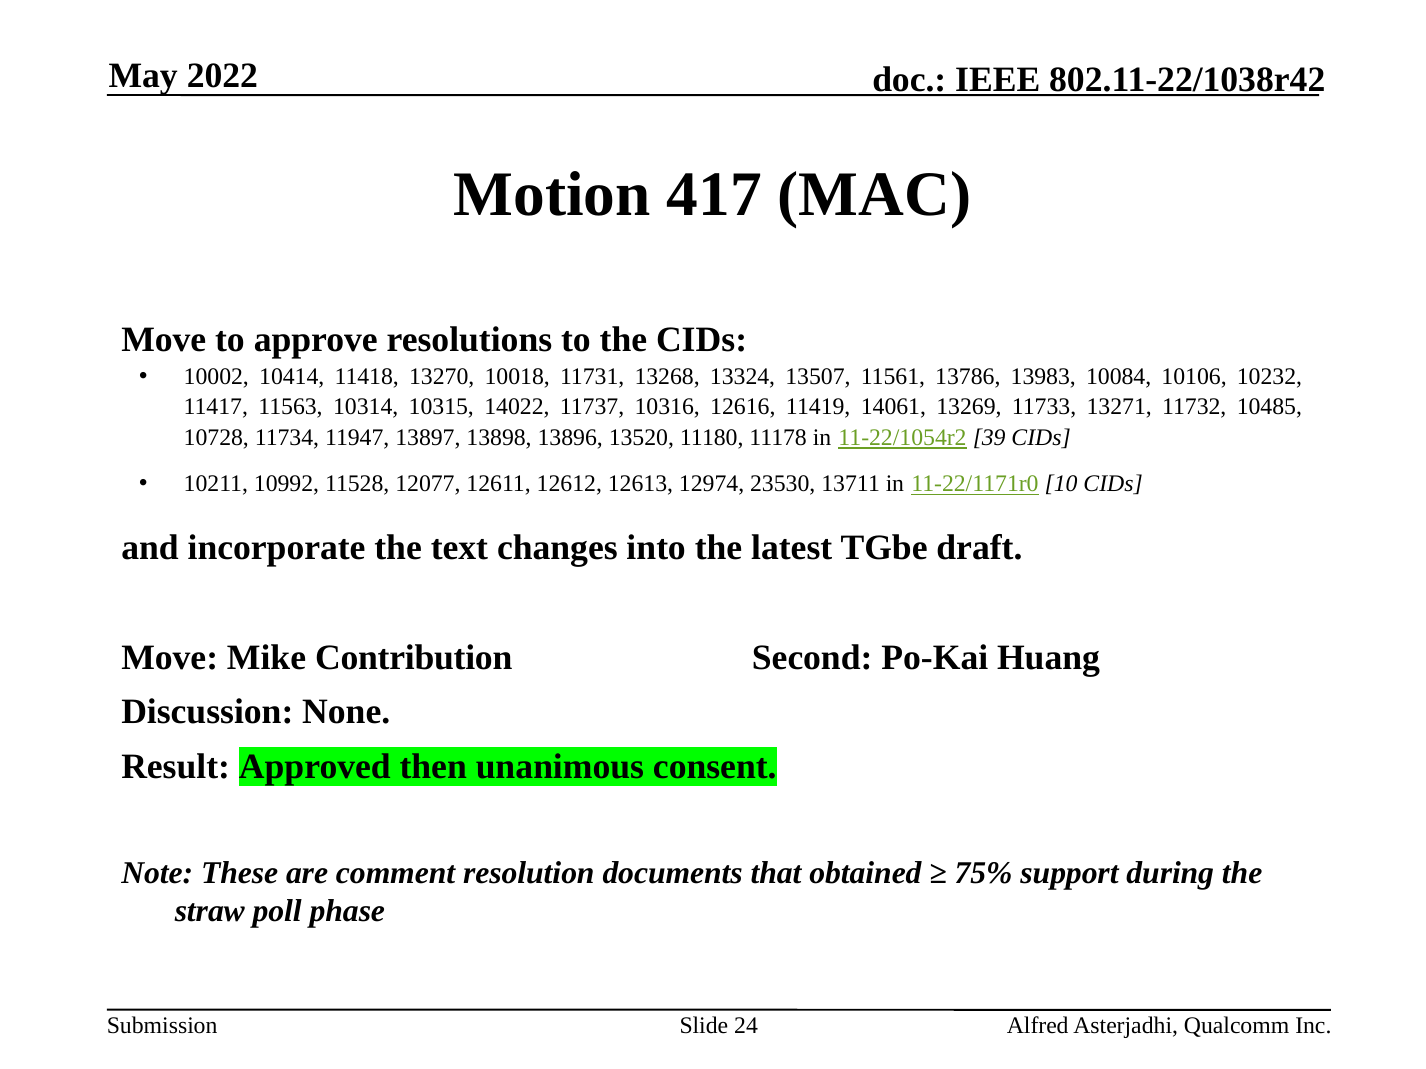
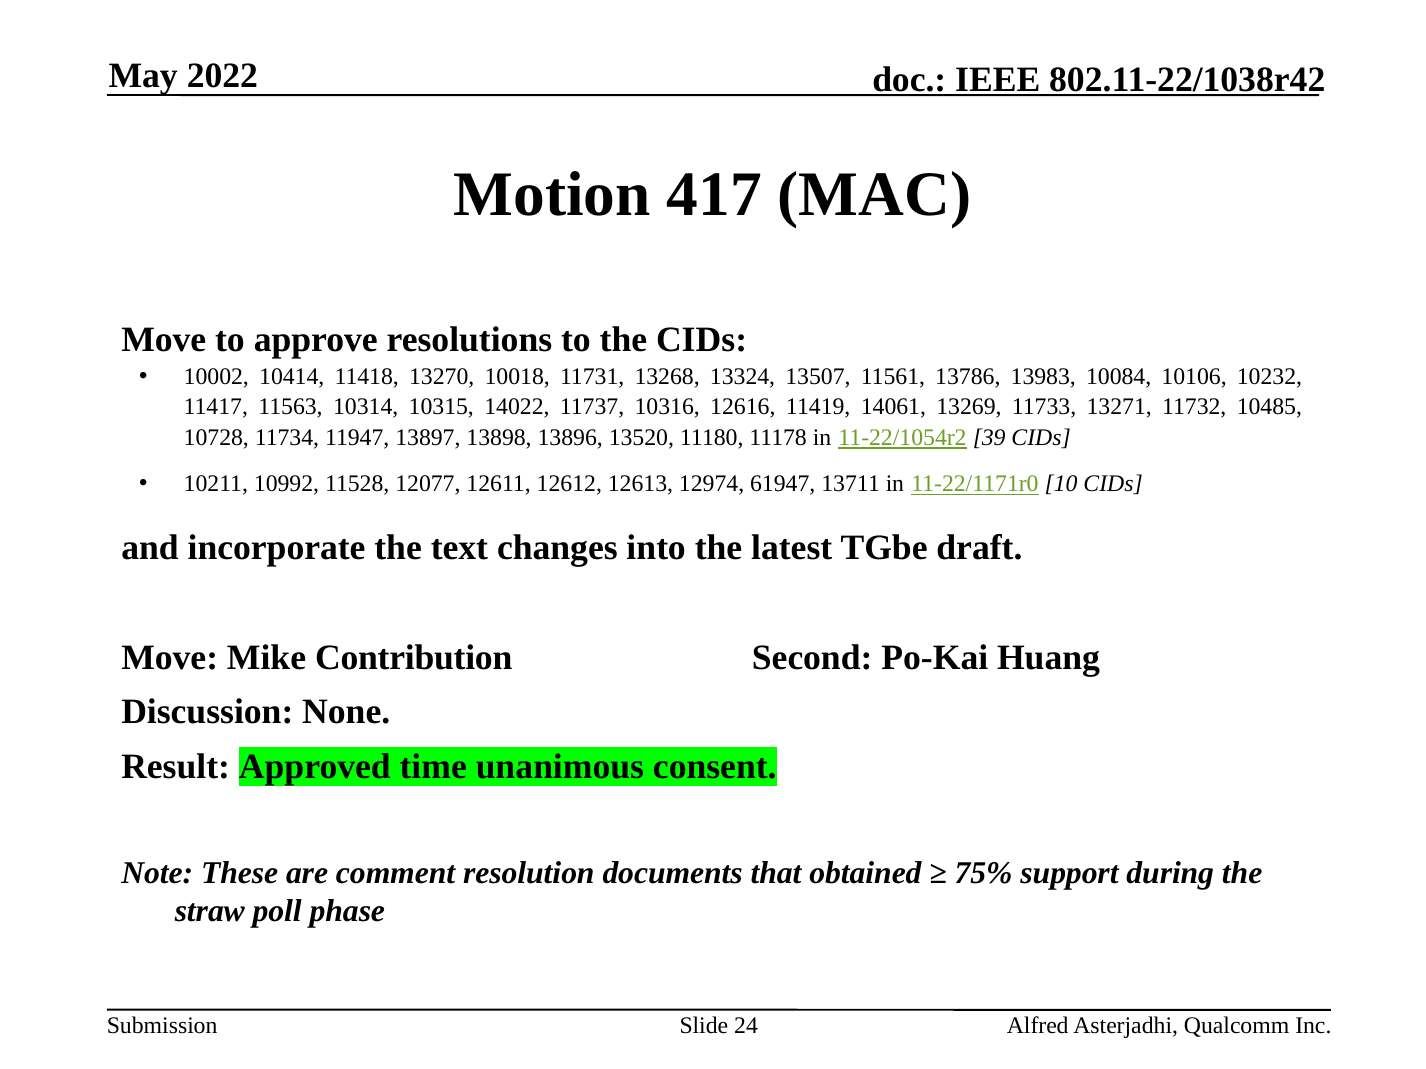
23530: 23530 -> 61947 (783, 484)
then: then -> time (433, 767)
